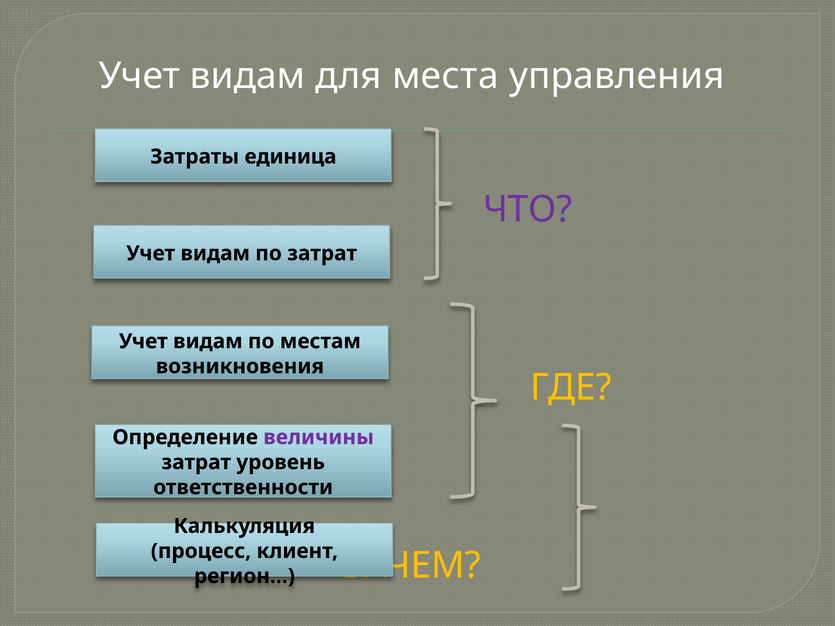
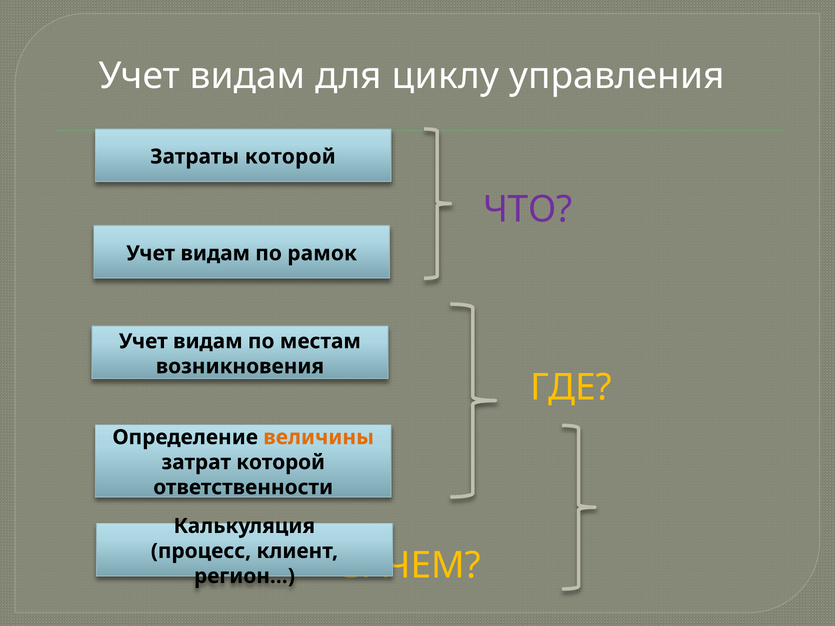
места: места -> циклу (445, 76)
Затраты единица: единица -> которой (290, 157)
по затрат: затрат -> рамок (322, 253)
величины colour: purple -> orange (319, 437)
затрат уровень: уровень -> которой (281, 462)
